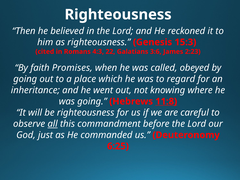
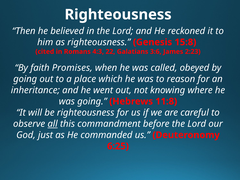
15:3: 15:3 -> 15:8 (185, 42)
regard: regard -> reason (181, 79)
11:8 underline: present -> none (166, 101)
